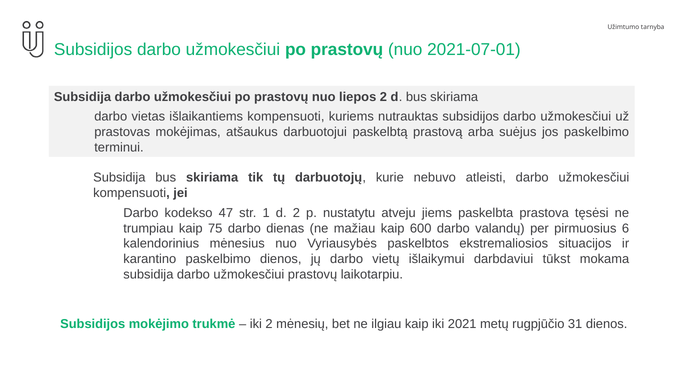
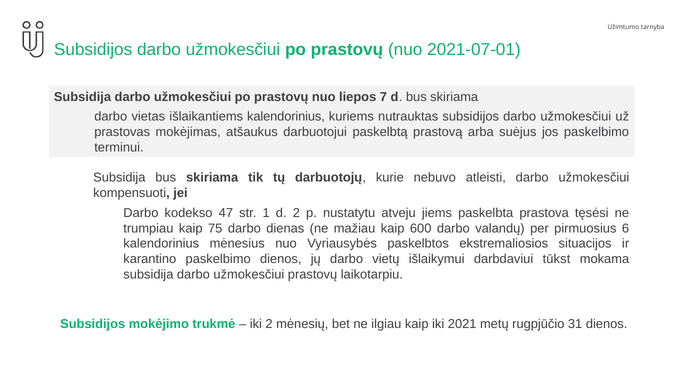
liepos 2: 2 -> 7 (383, 97)
išlaikantiems kompensuoti: kompensuoti -> kalendorinius (286, 117)
